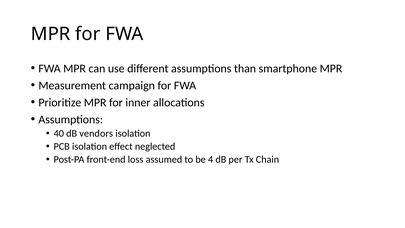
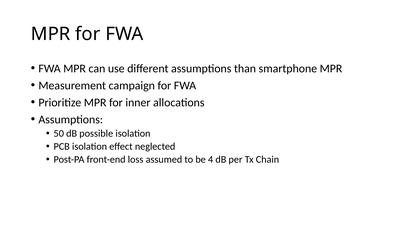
40: 40 -> 50 (59, 133)
vendors: vendors -> possible (96, 133)
